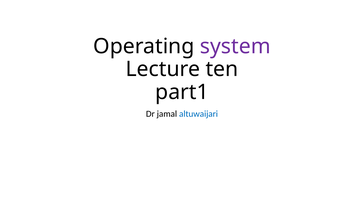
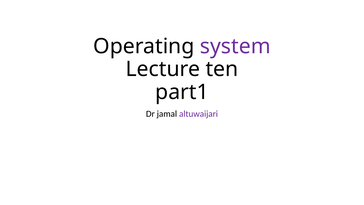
altuwaijari colour: blue -> purple (199, 114)
